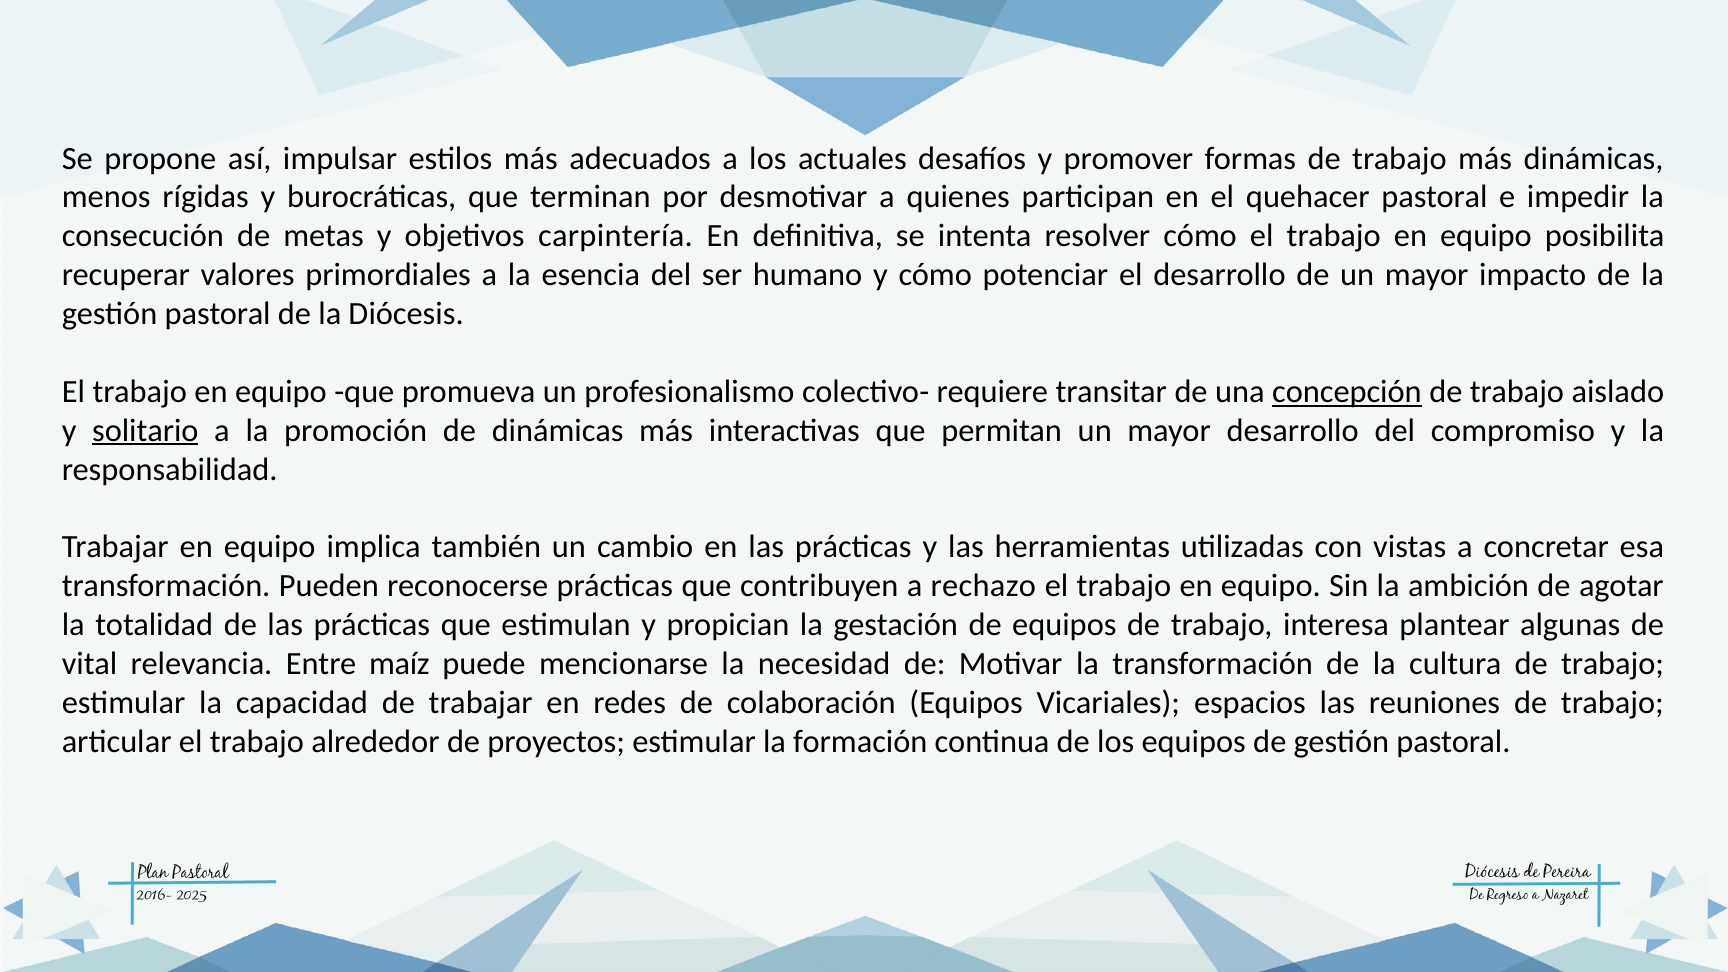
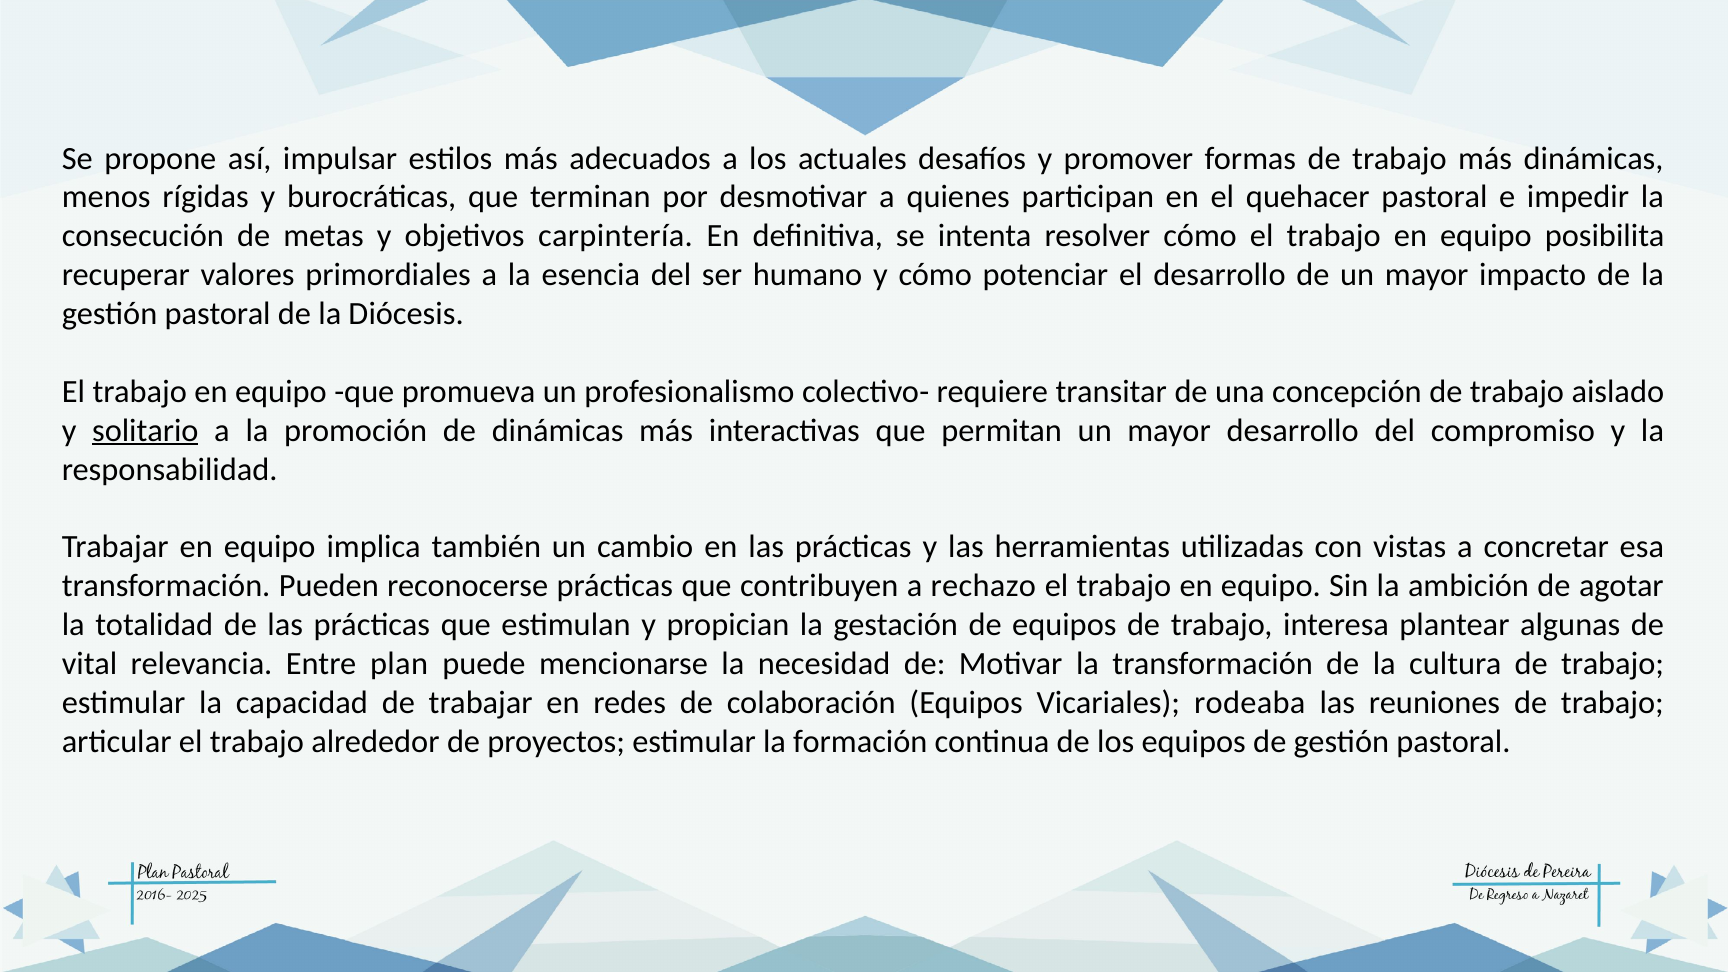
concepción underline: present -> none (1347, 392)
maíz: maíz -> plan (399, 664)
espacios: espacios -> rodeaba (1250, 703)
